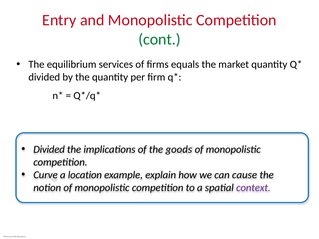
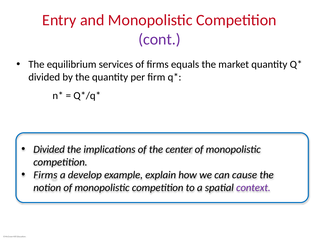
cont colour: green -> purple (160, 39)
goods: goods -> center (179, 149)
Curve: Curve -> Firms (45, 175)
location: location -> develop (85, 175)
